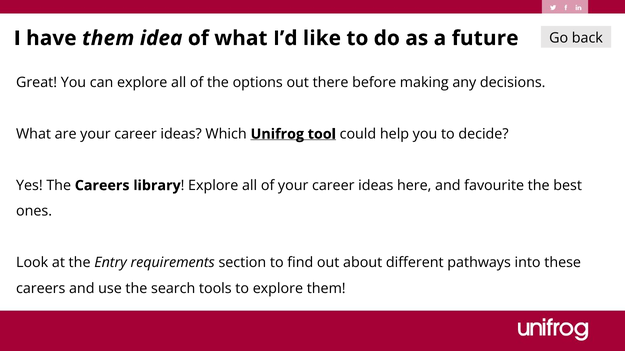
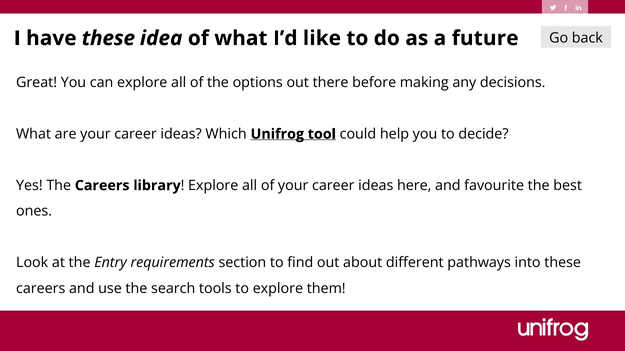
have them: them -> these (108, 38)
